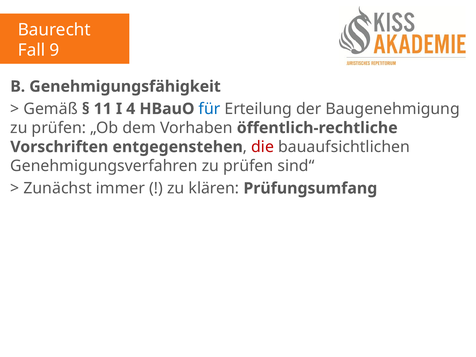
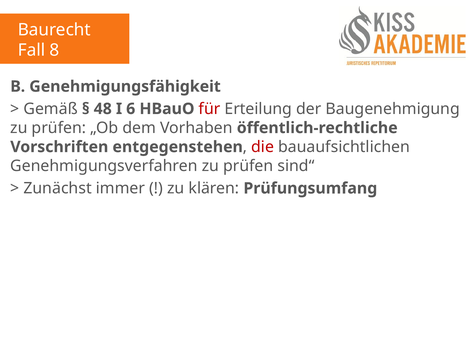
9: 9 -> 8 (55, 50)
11: 11 -> 48 (103, 109)
4: 4 -> 6 (131, 109)
für colour: blue -> red (210, 109)
